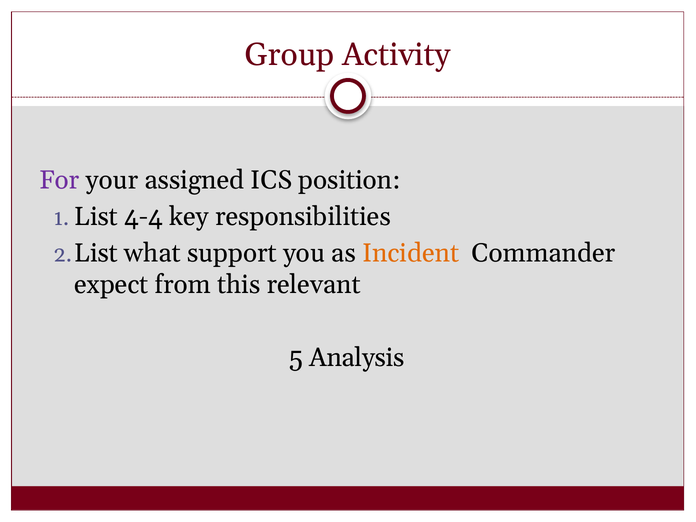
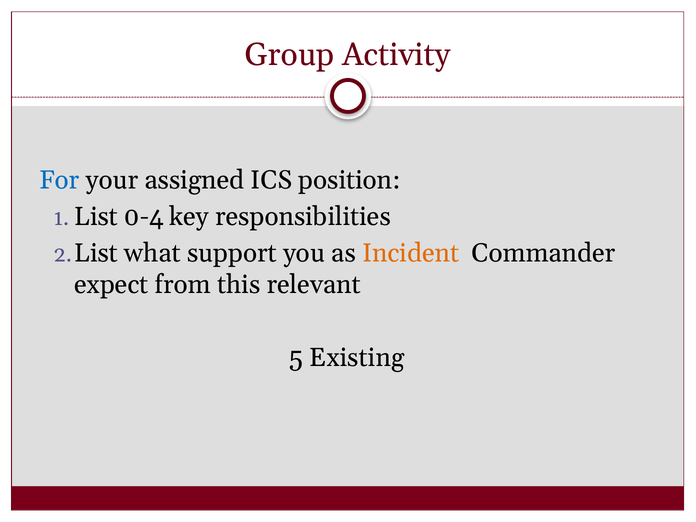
For colour: purple -> blue (59, 180)
4-4: 4-4 -> 0-4 (144, 217)
Analysis: Analysis -> Existing (357, 358)
